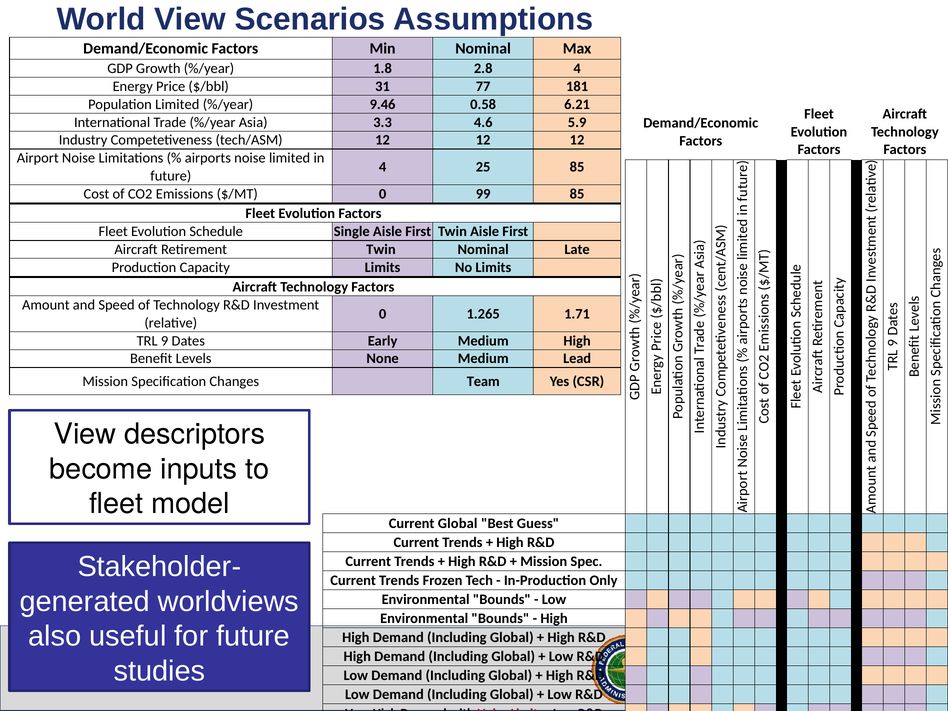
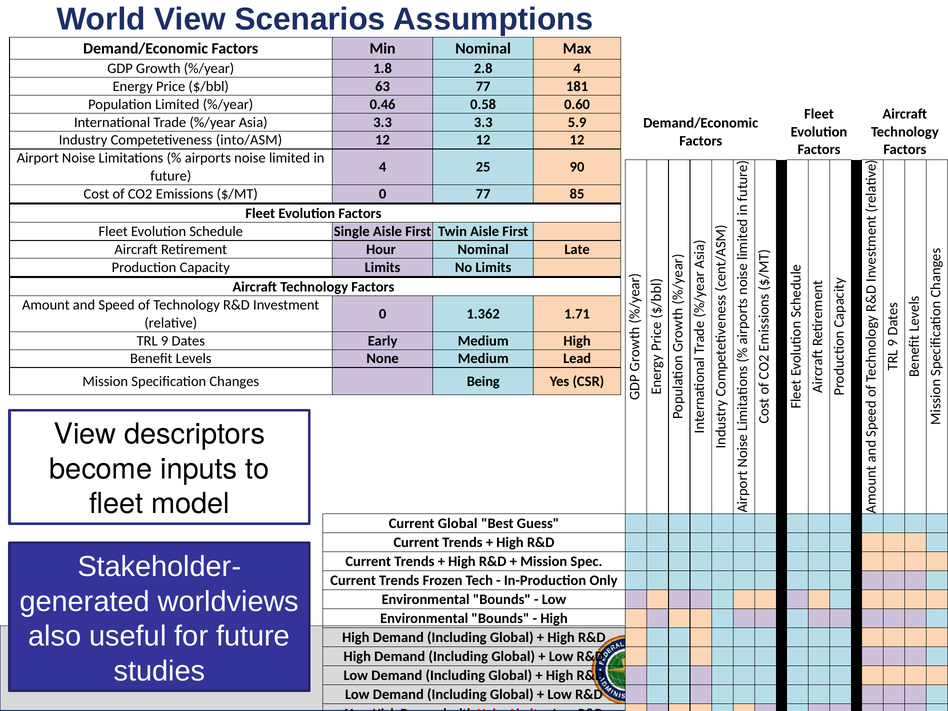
31: 31 -> 63 (383, 86)
9.46: 9.46 -> 0.46 (383, 104)
6.21: 6.21 -> 0.60 (577, 104)
3.3 4.6: 4.6 -> 3.3 (483, 122)
tech/ASM: tech/ASM -> into/ASM (249, 140)
25 85: 85 -> 90 (577, 167)
0 99: 99 -> 77 (483, 194)
Retirement Twin: Twin -> Hour (381, 250)
1.265: 1.265 -> 1.362 (483, 314)
Team: Team -> Being (483, 381)
